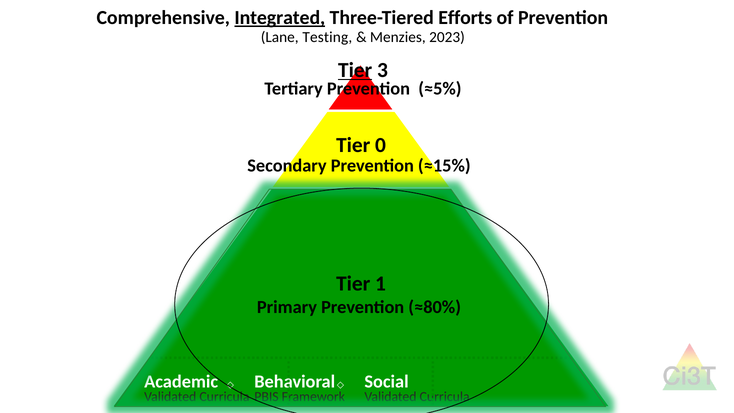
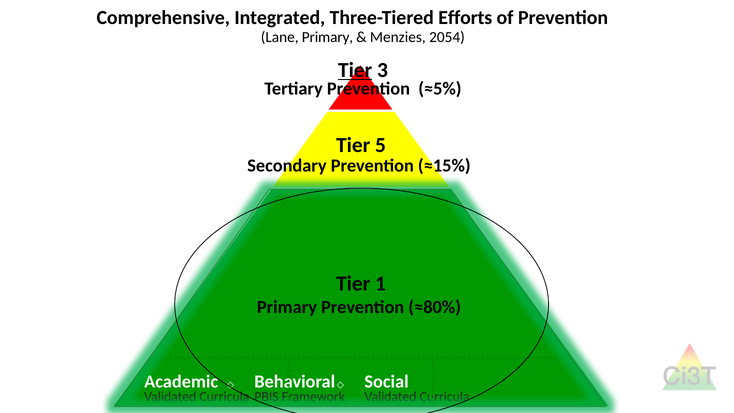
Integrated underline: present -> none (280, 18)
Lane Testing: Testing -> Primary (327, 37)
2023: 2023 -> 2054 (447, 37)
0: 0 -> 5 (381, 145)
